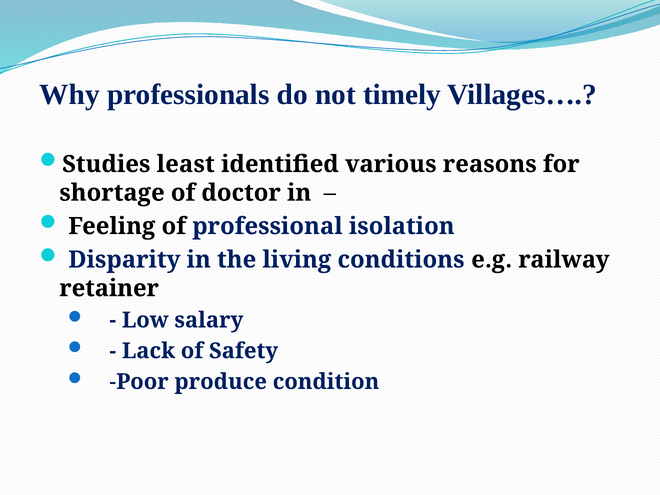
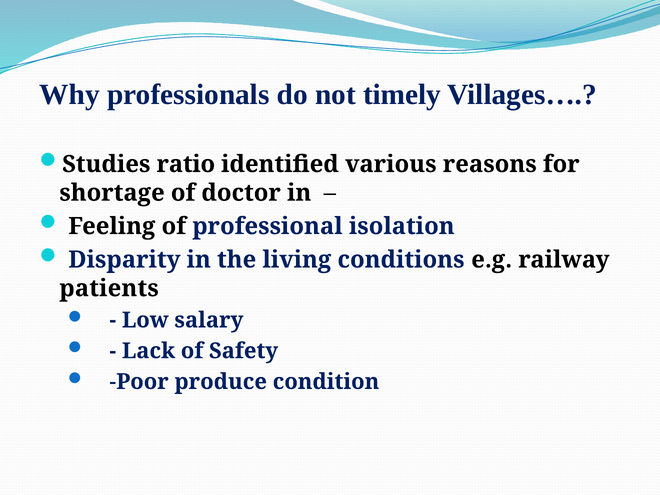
least: least -> ratio (186, 164)
retainer: retainer -> patients (109, 288)
